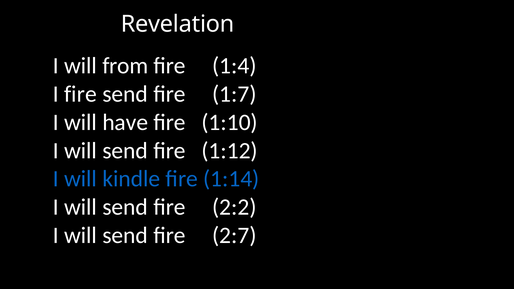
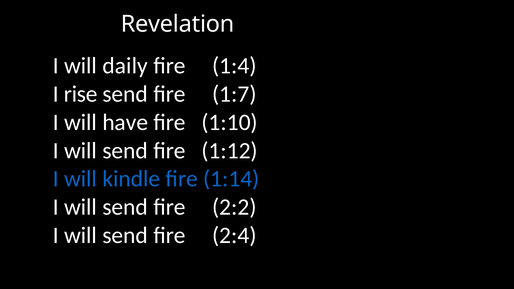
from: from -> daily (125, 66)
I fire: fire -> rise (81, 94)
2:7: 2:7 -> 2:4 (234, 235)
